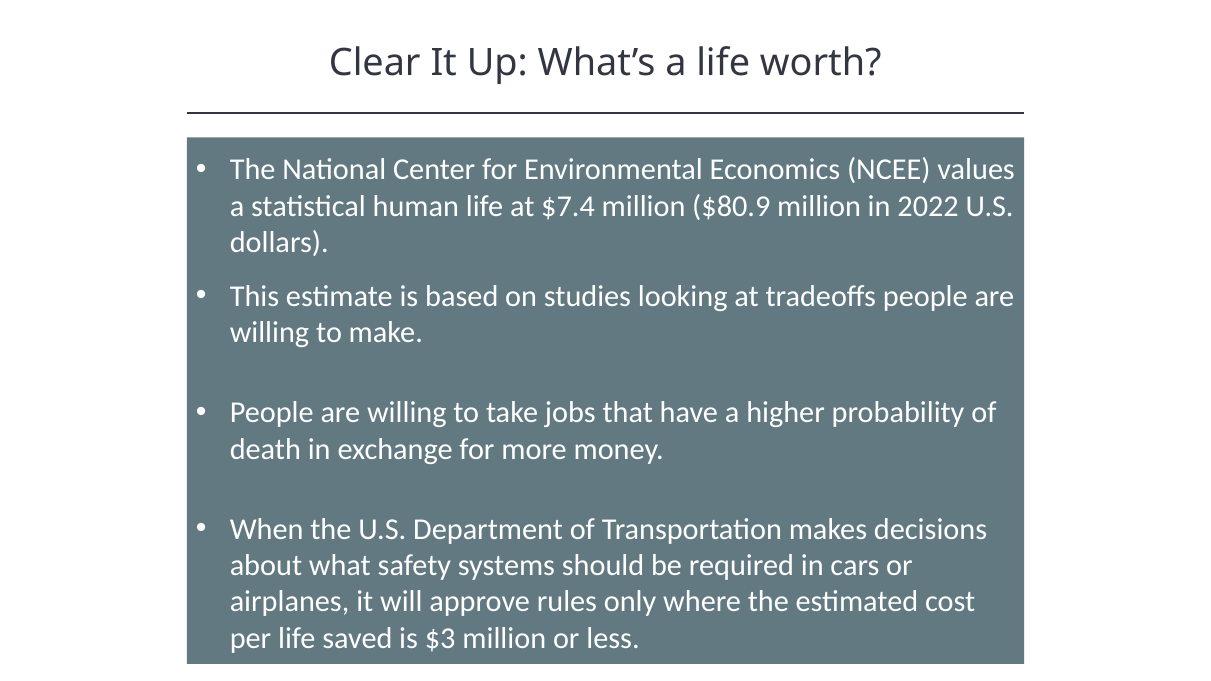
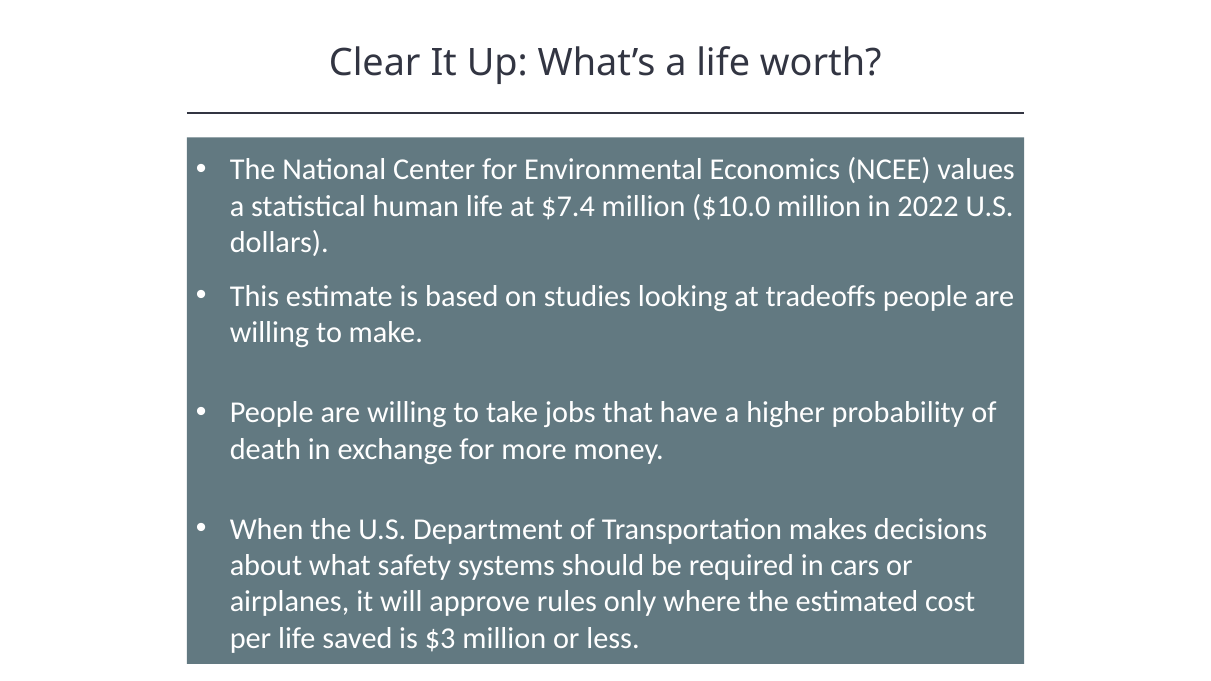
$80.9: $80.9 -> $10.0 (731, 206)
